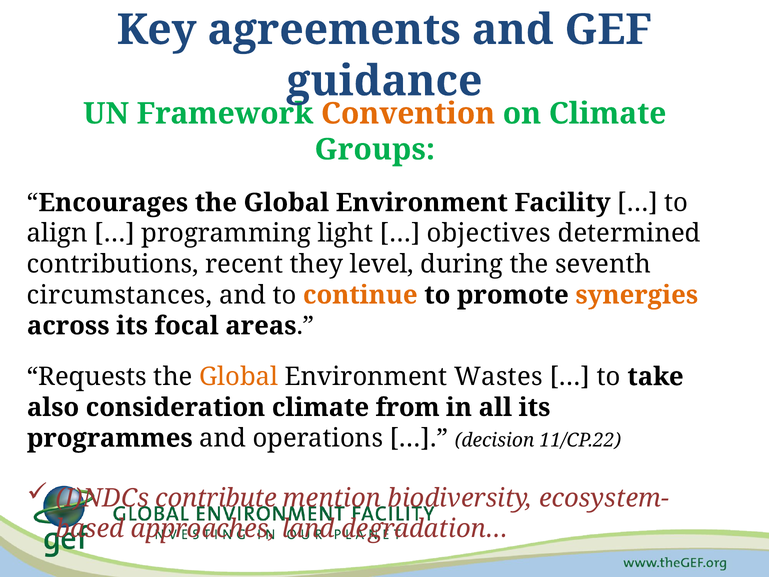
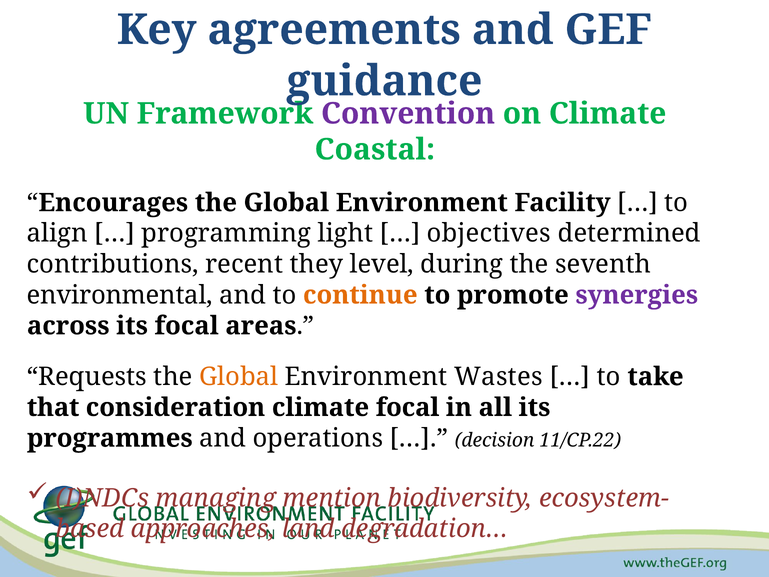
Convention colour: orange -> purple (408, 114)
Groups: Groups -> Coastal (375, 150)
circumstances: circumstances -> environmental (120, 295)
synergies colour: orange -> purple (637, 295)
also: also -> that (53, 407)
climate from: from -> focal (408, 407)
contribute: contribute -> managing (216, 498)
